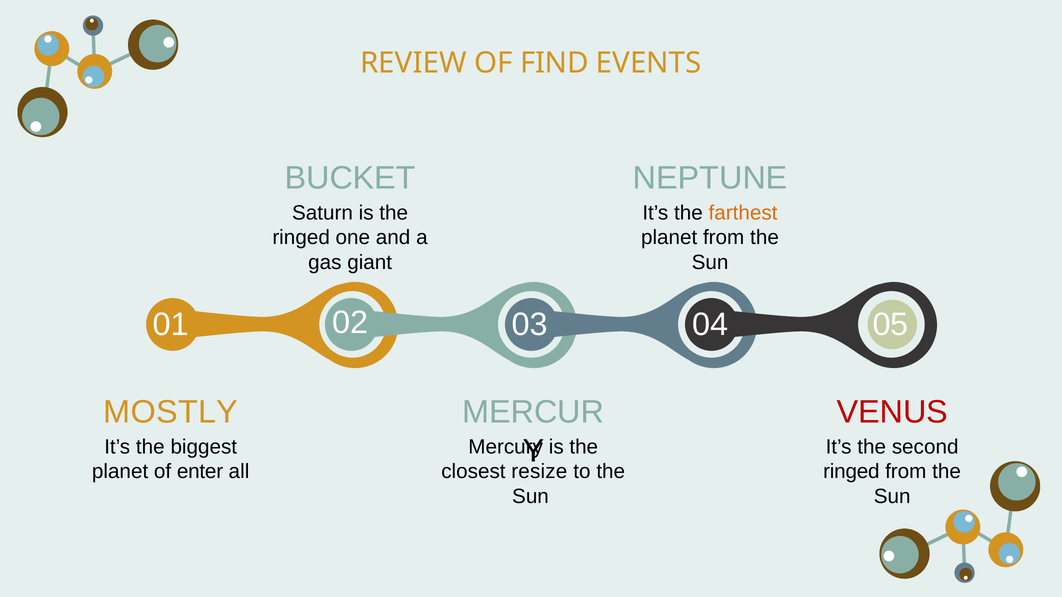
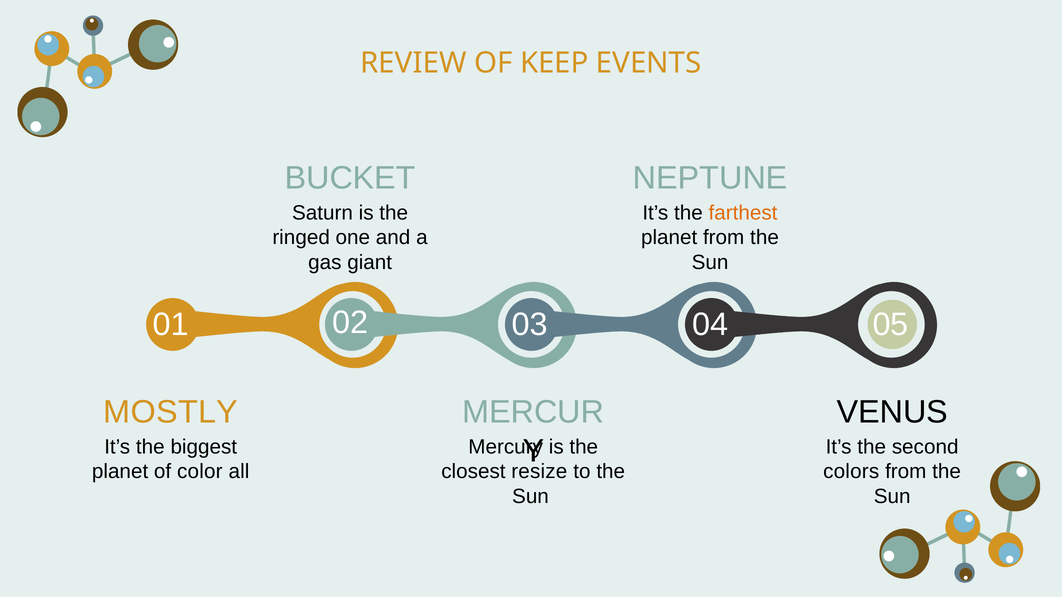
FIND: FIND -> KEEP (554, 63)
VENUS colour: red -> black (892, 412)
enter: enter -> color (200, 472)
ringed: ringed -> colors (851, 472)
